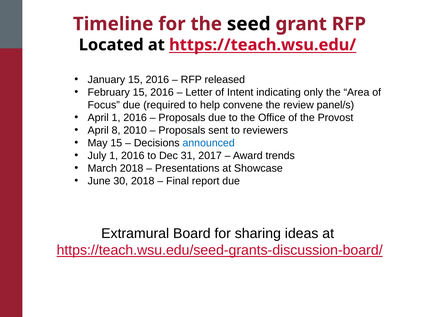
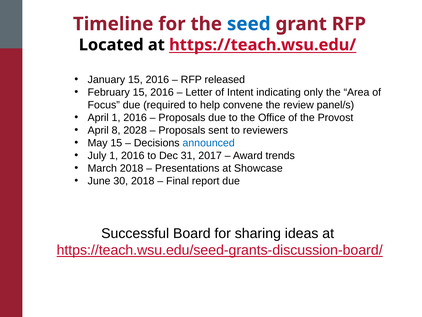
seed colour: black -> blue (249, 24)
2010: 2010 -> 2028 (135, 130)
Extramural: Extramural -> Successful (135, 233)
